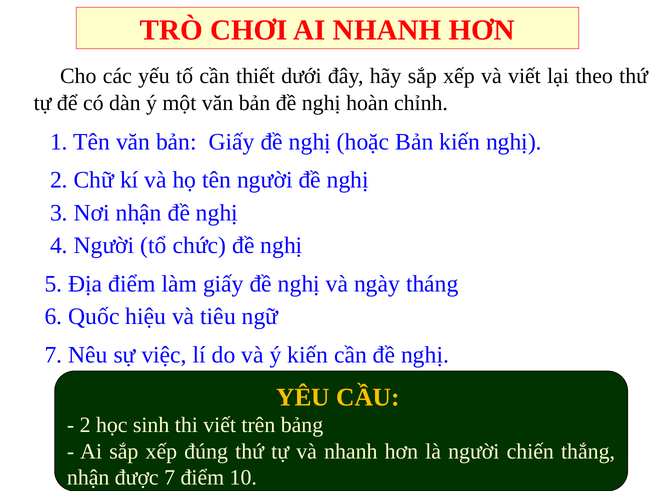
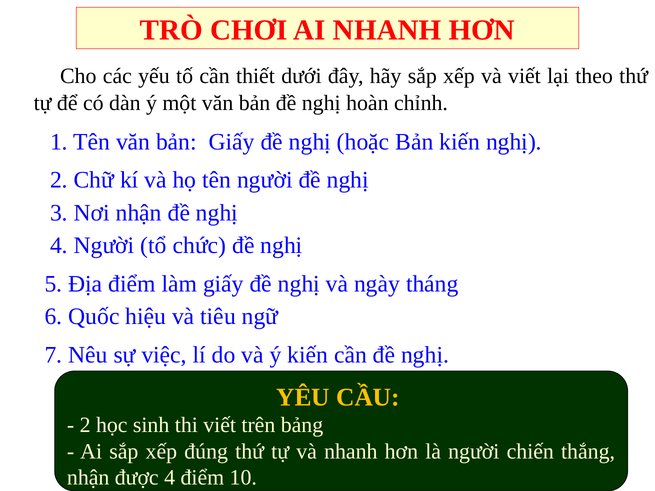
được 7: 7 -> 4 (170, 478)
